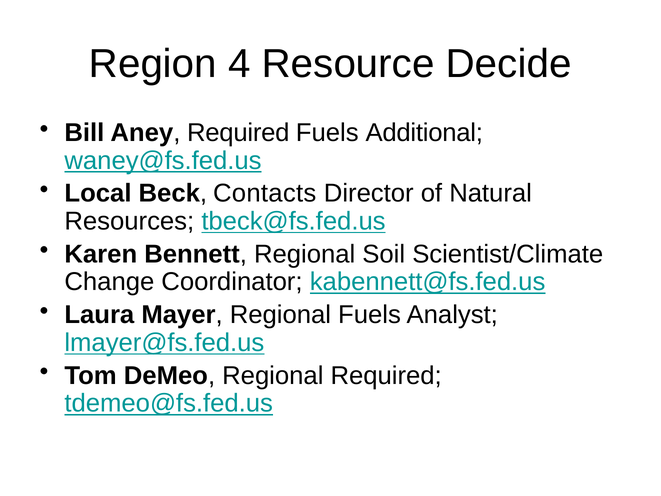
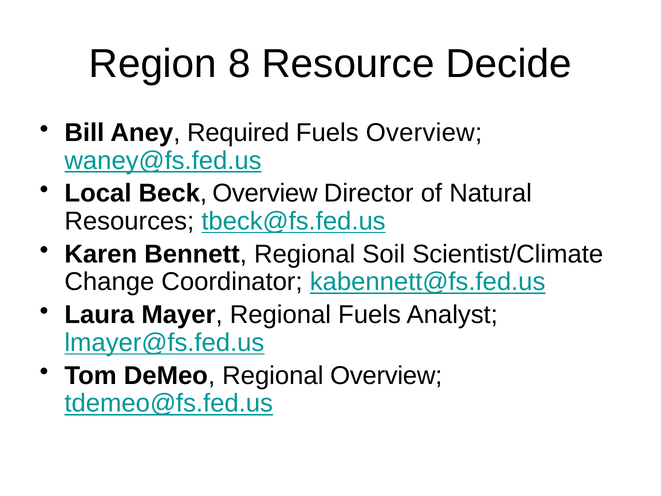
4: 4 -> 8 (239, 64)
Fuels Additional: Additional -> Overview (424, 133)
Beck Contacts: Contacts -> Overview (265, 193)
Regional Required: Required -> Overview (386, 375)
